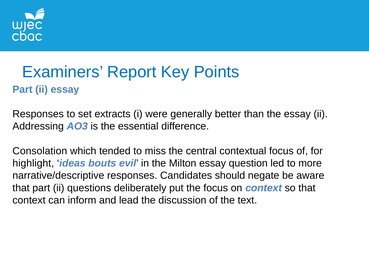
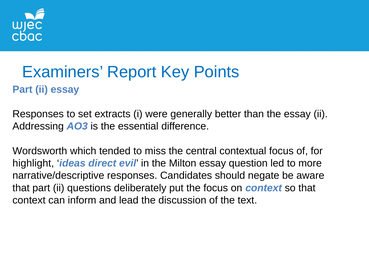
Consolation: Consolation -> Wordsworth (40, 151)
bouts: bouts -> direct (102, 163)
